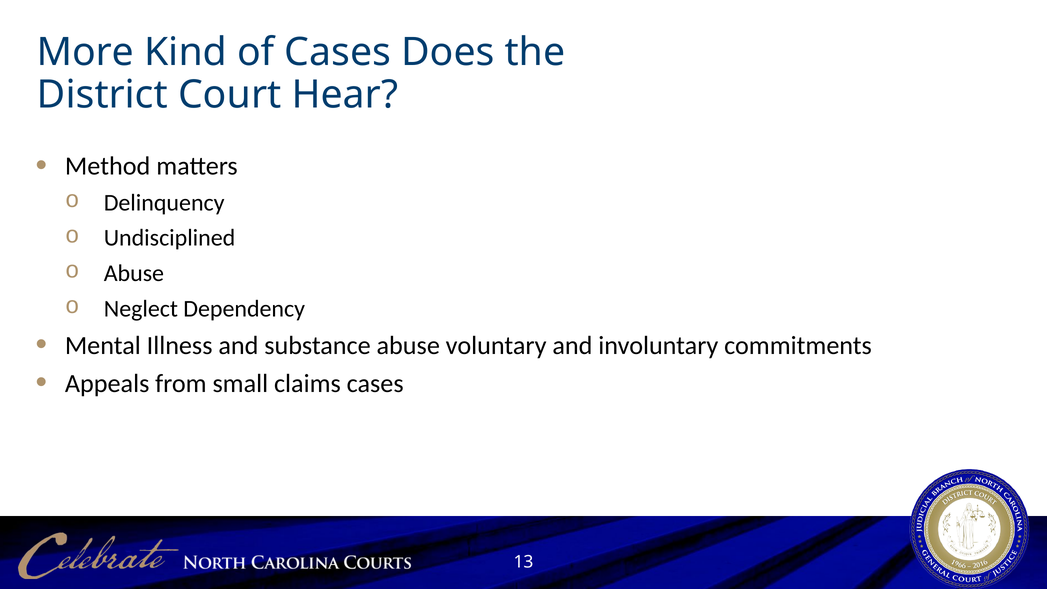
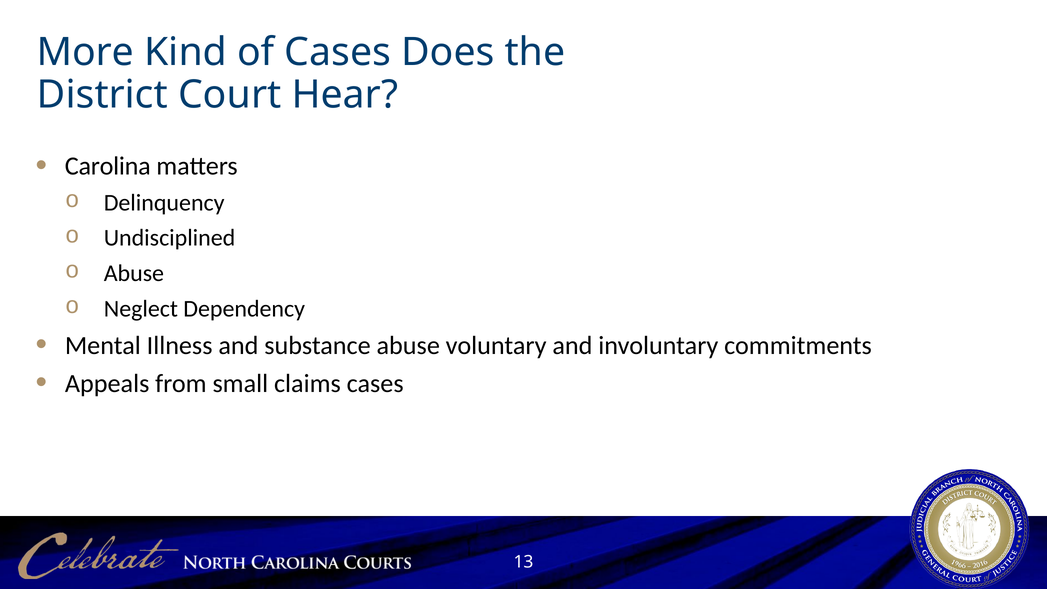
Method: Method -> Carolina (108, 166)
